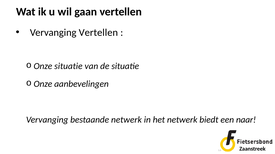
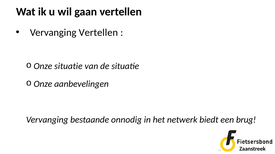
bestaande netwerk: netwerk -> onnodig (126, 120)
naar: naar -> brug (246, 120)
